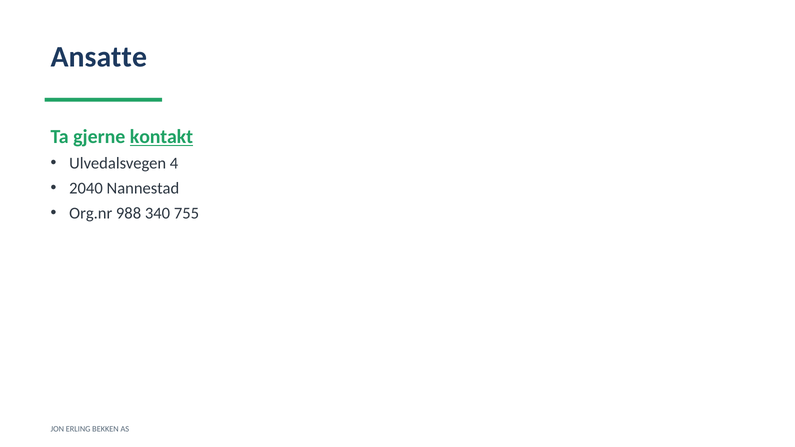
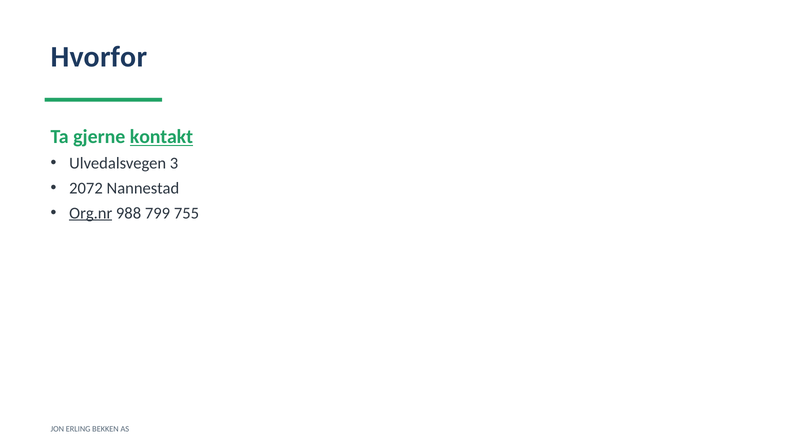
Ansatte: Ansatte -> Hvorfor (99, 57)
4: 4 -> 3 (174, 163)
2040: 2040 -> 2072 (86, 188)
Org.nr underline: none -> present (91, 213)
340: 340 -> 799 (157, 213)
